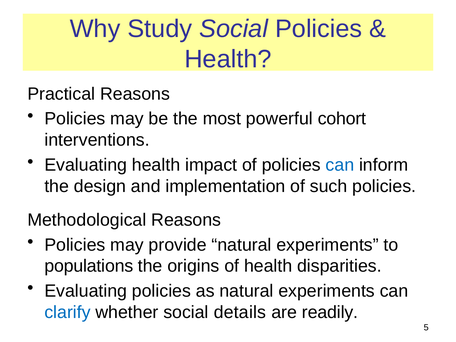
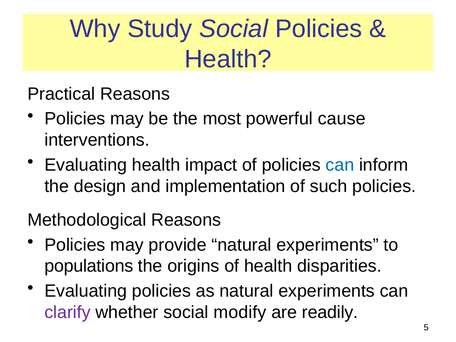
cohort: cohort -> cause (342, 119)
clarify colour: blue -> purple (68, 312)
details: details -> modify (240, 312)
